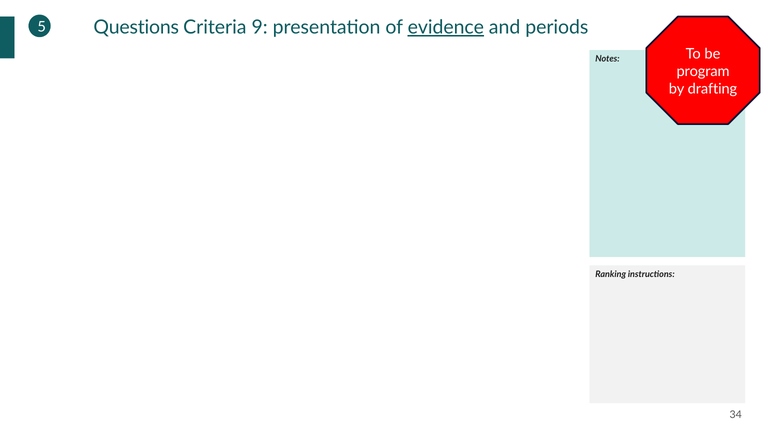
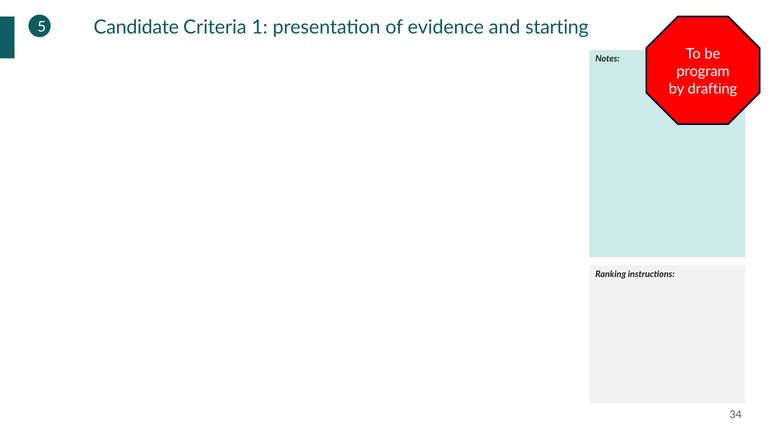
Questions: Questions -> Candidate (136, 27)
9: 9 -> 1 (260, 27)
evidence underline: present -> none (446, 27)
periods: periods -> starting (557, 27)
